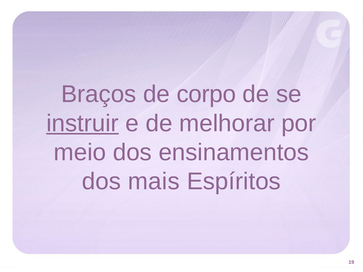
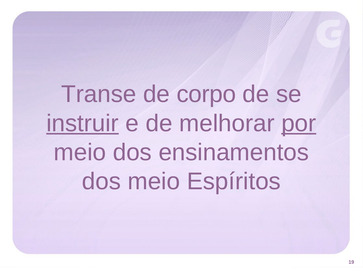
Braços: Braços -> Transe (99, 94)
por underline: none -> present (299, 123)
dos mais: mais -> meio (154, 181)
